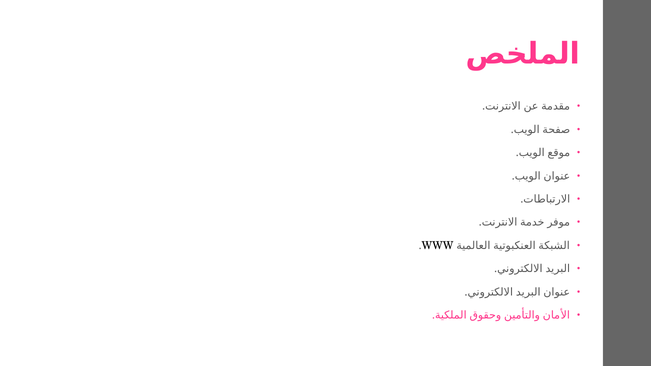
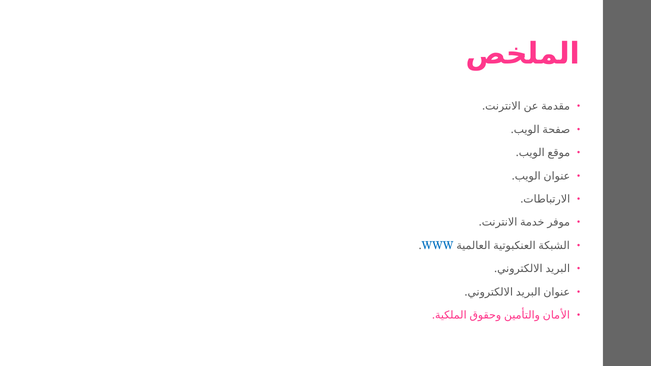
WWW colour: black -> blue (438, 246)
